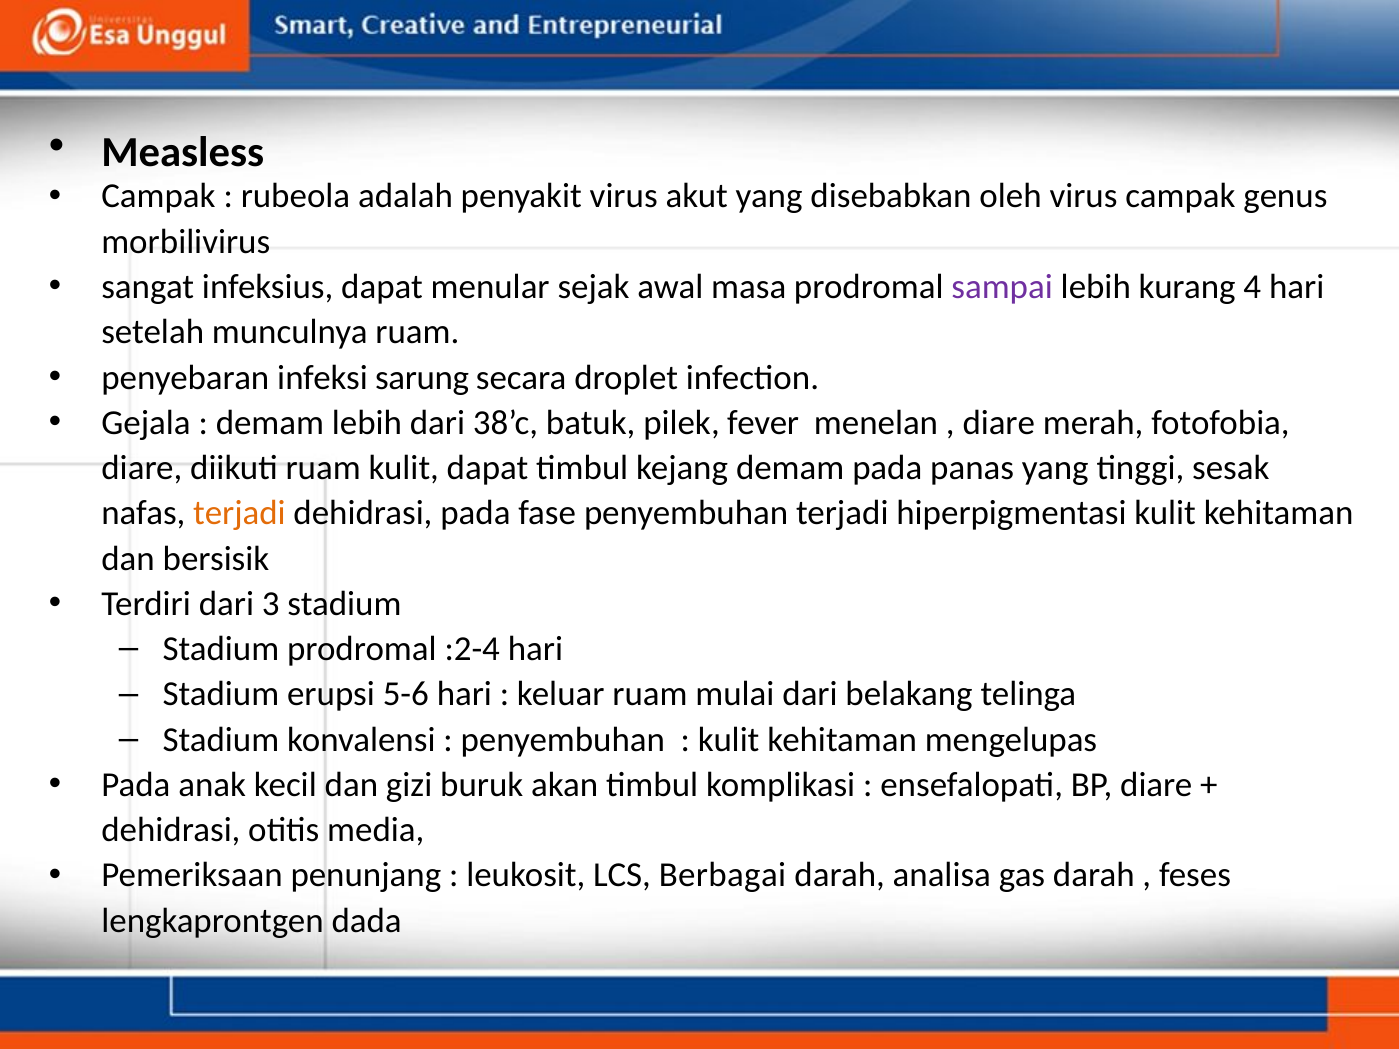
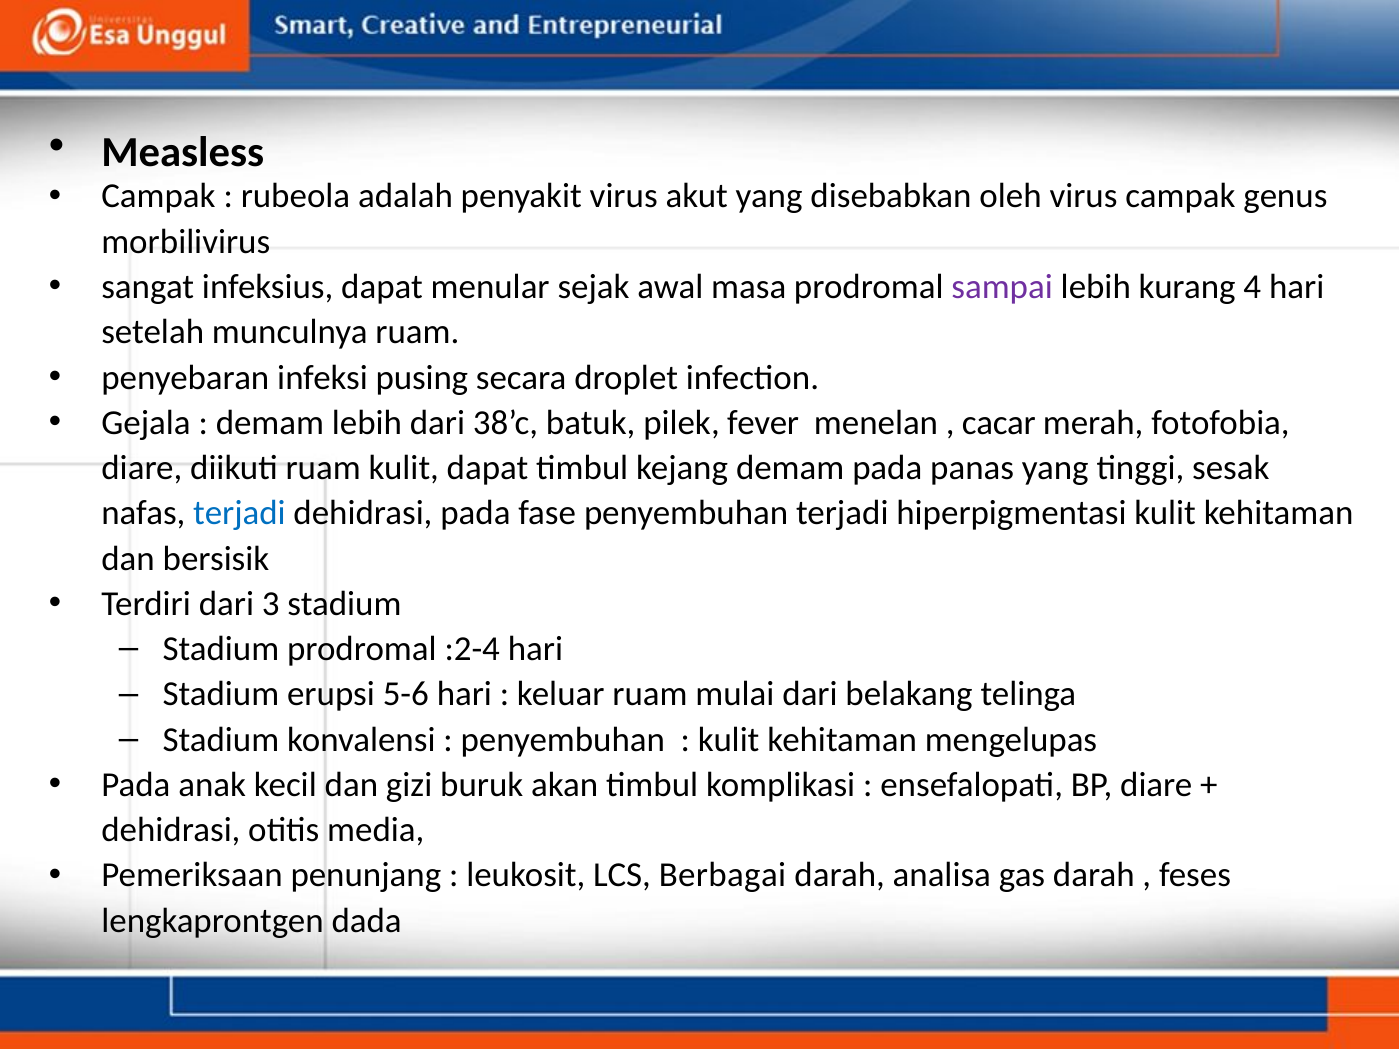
sarung: sarung -> pusing (422, 378)
diare: diare -> cacar (999, 423)
terjadi colour: orange -> blue (239, 513)
